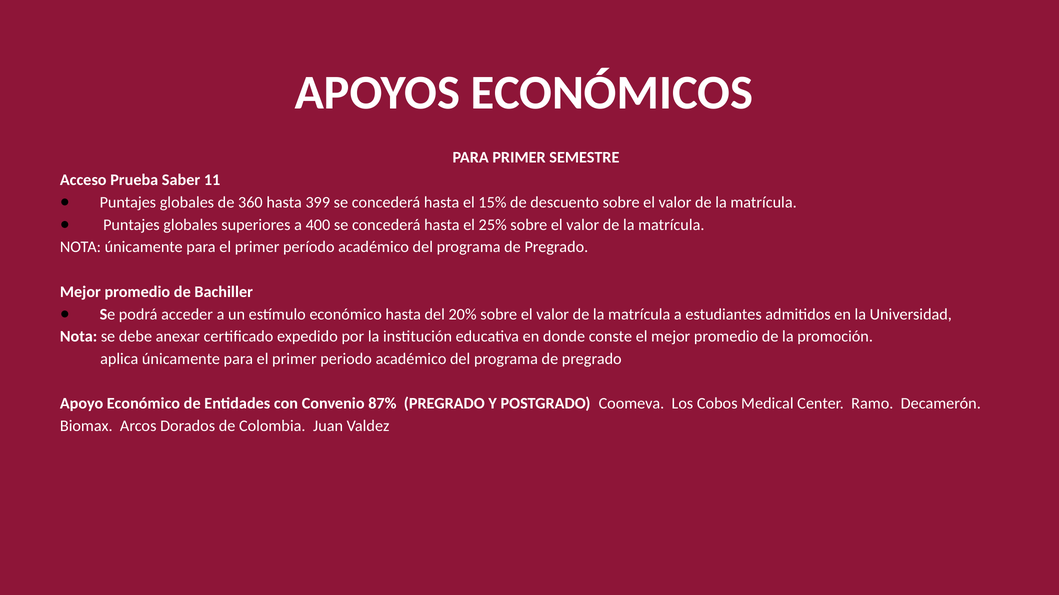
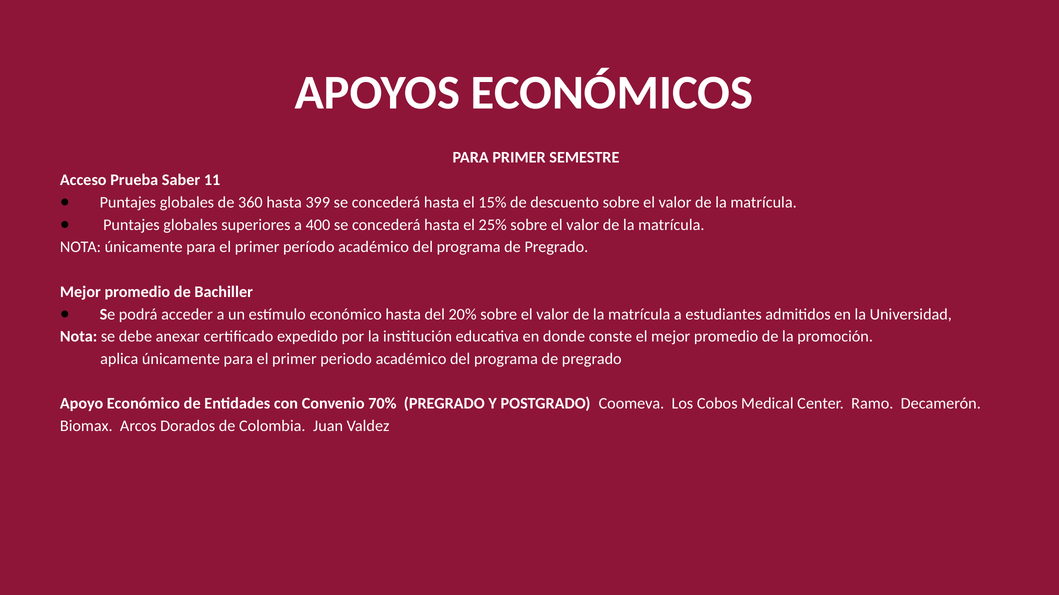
87%: 87% -> 70% (382, 404)
